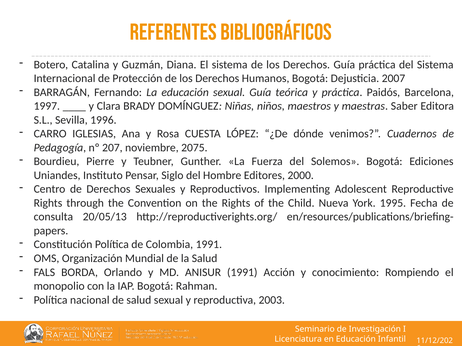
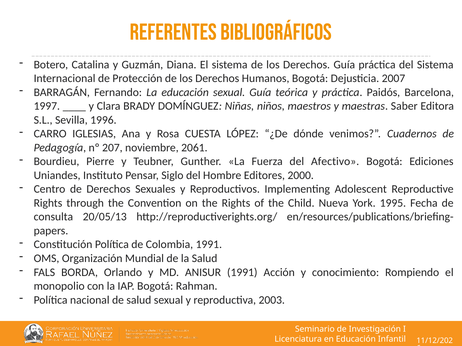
2075: 2075 -> 2061 (194, 148)
Solemos: Solemos -> Afectivo (335, 162)
